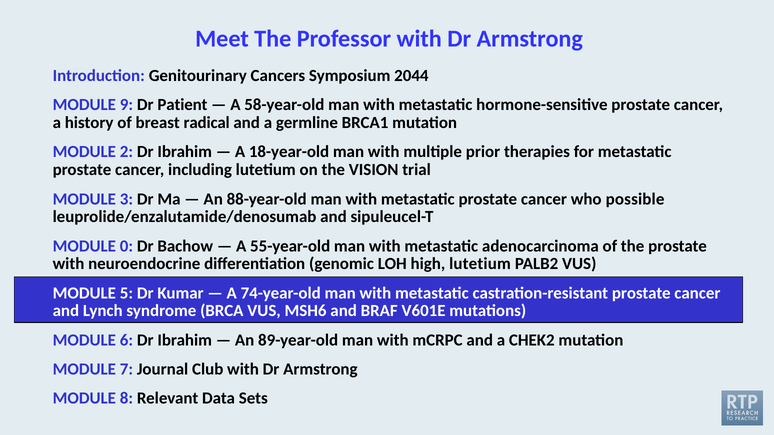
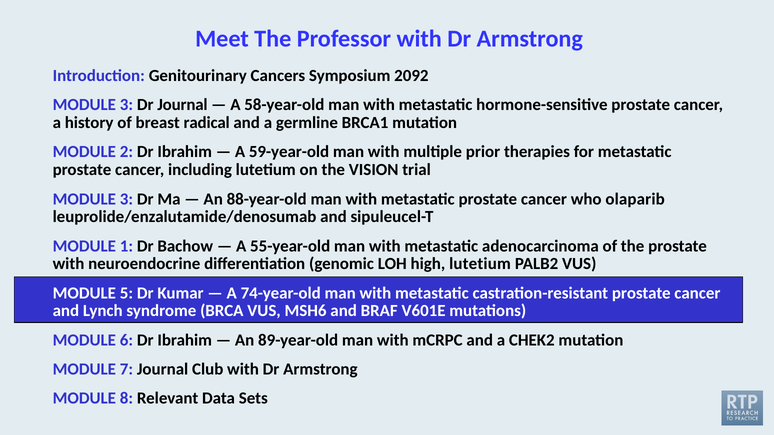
2044: 2044 -> 2092 (411, 76)
9: 9 -> 3 (126, 105)
Dr Patient: Patient -> Journal (182, 105)
18-year-old: 18-year-old -> 59-year-old (289, 152)
possible: possible -> olaparib (635, 199)
0: 0 -> 1 (126, 246)
